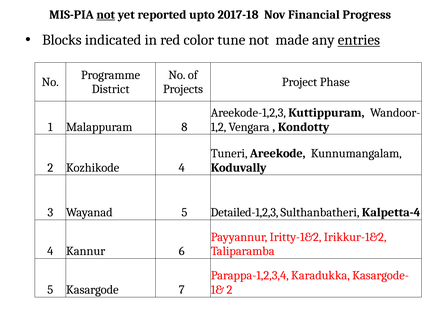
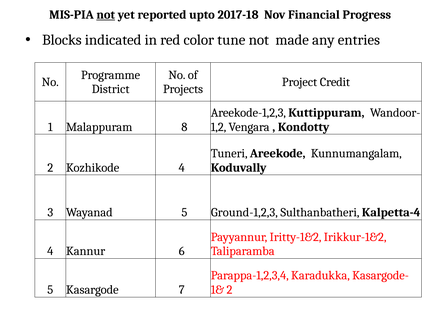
entries underline: present -> none (359, 40)
Phase: Phase -> Credit (335, 82)
Detailed-1,2,3: Detailed-1,2,3 -> Ground-1,2,3 (244, 213)
